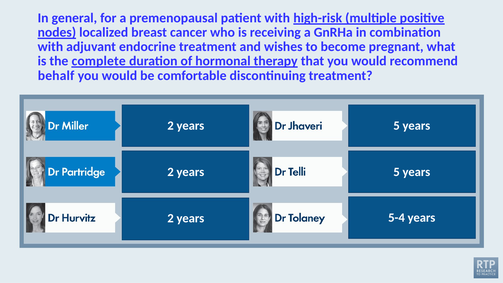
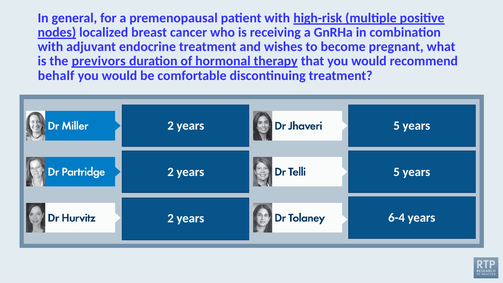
complete: complete -> previvors (99, 61)
5-4: 5-4 -> 6-4 (397, 218)
